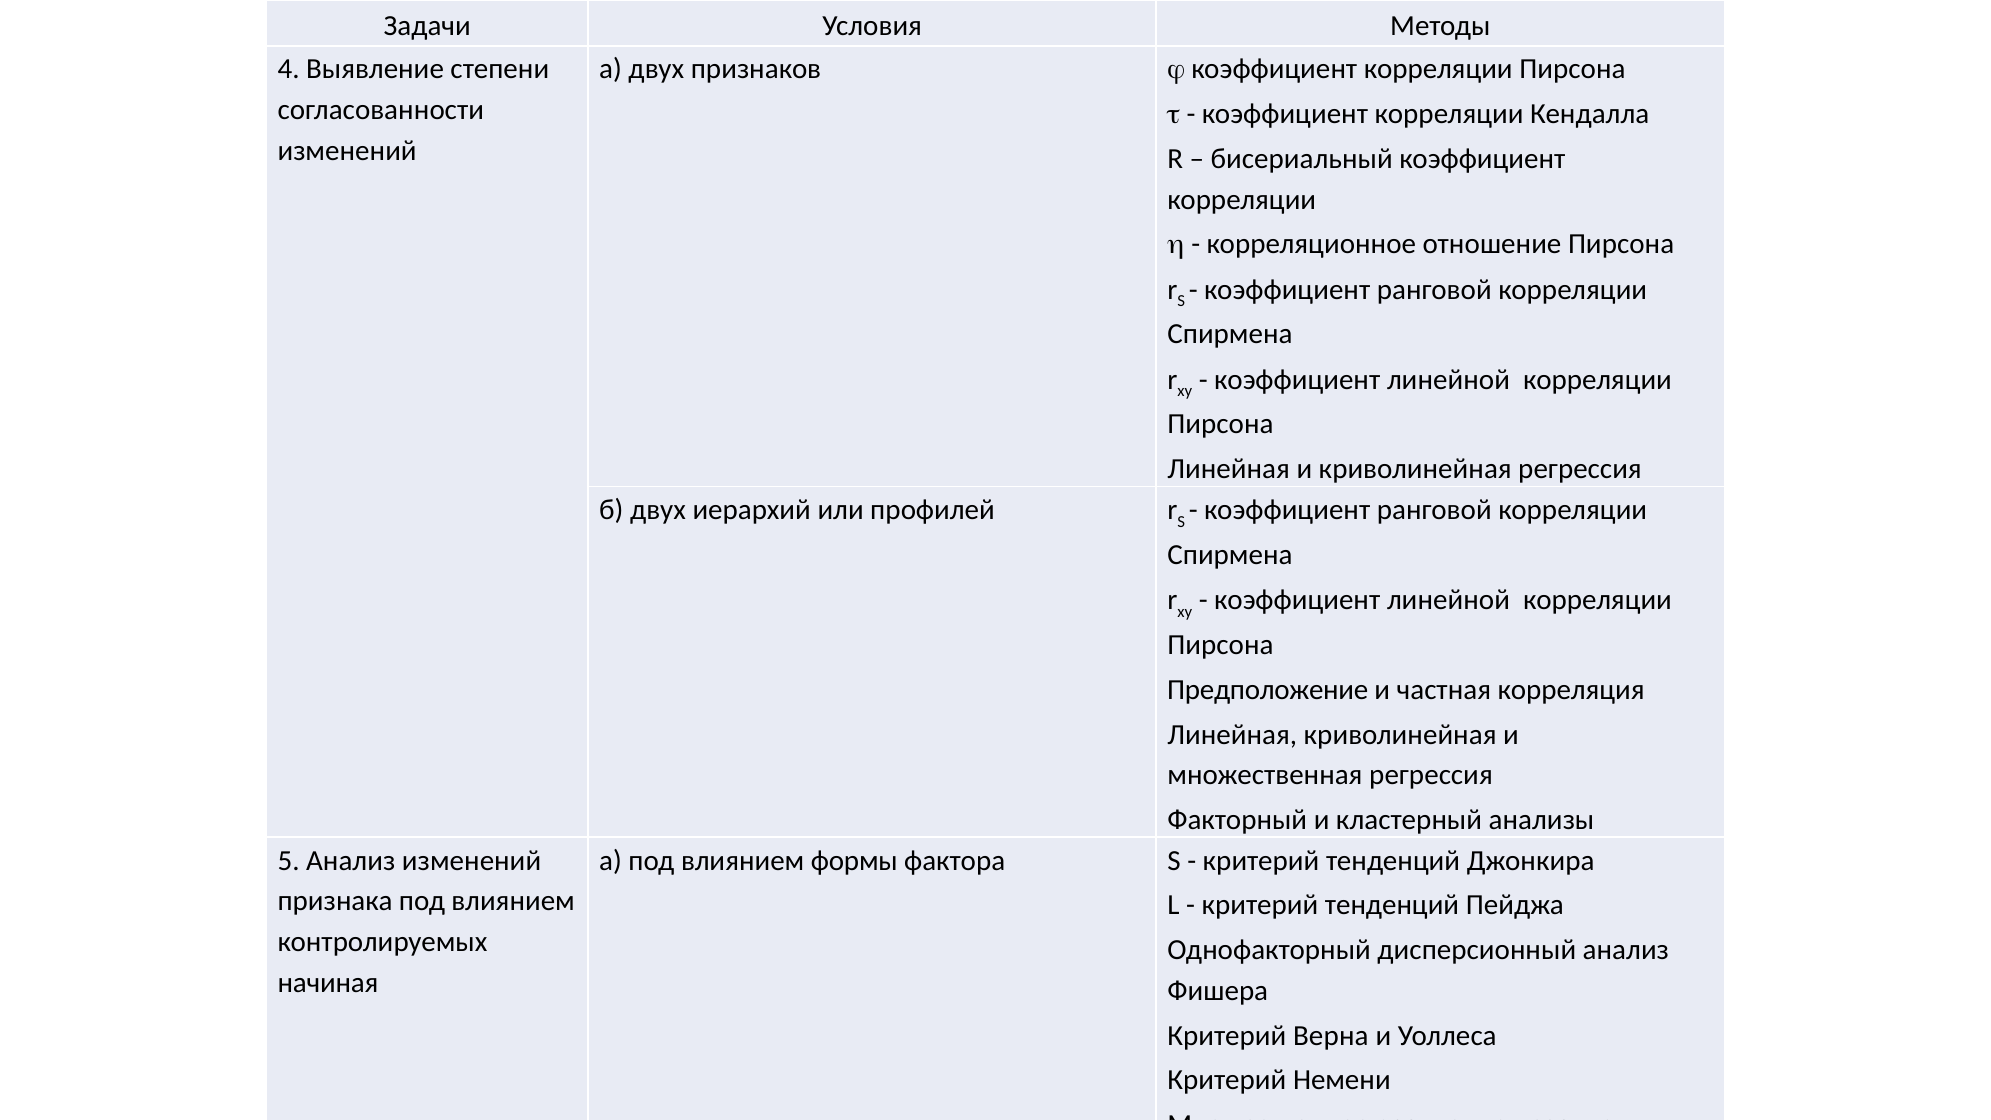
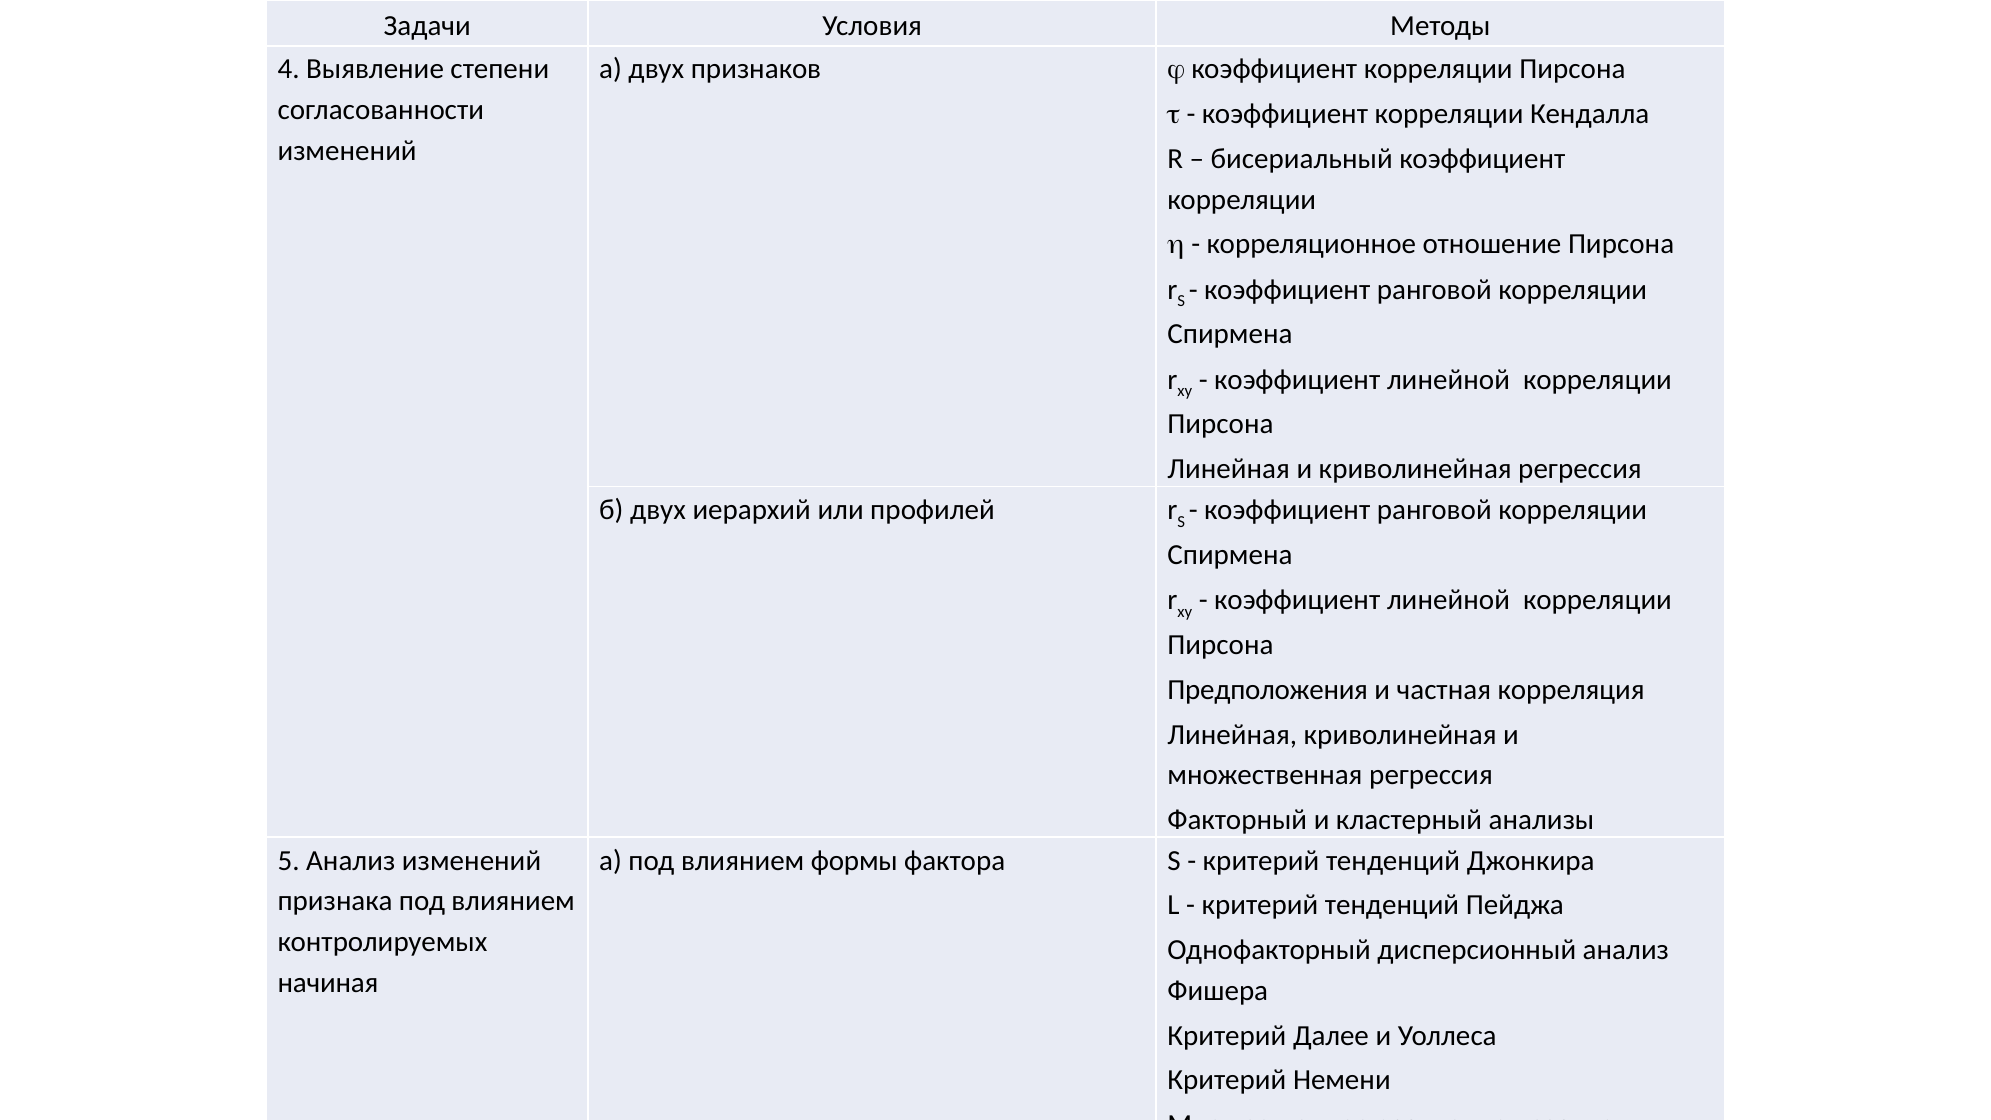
Предположение: Предположение -> Предположения (1268, 690)
Верна: Верна -> Далее (1331, 1036)
